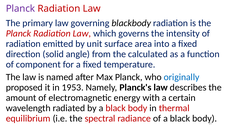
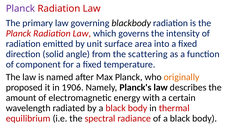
calculated: calculated -> scattering (148, 54)
originally colour: blue -> orange (182, 77)
1953: 1953 -> 1906 (73, 88)
